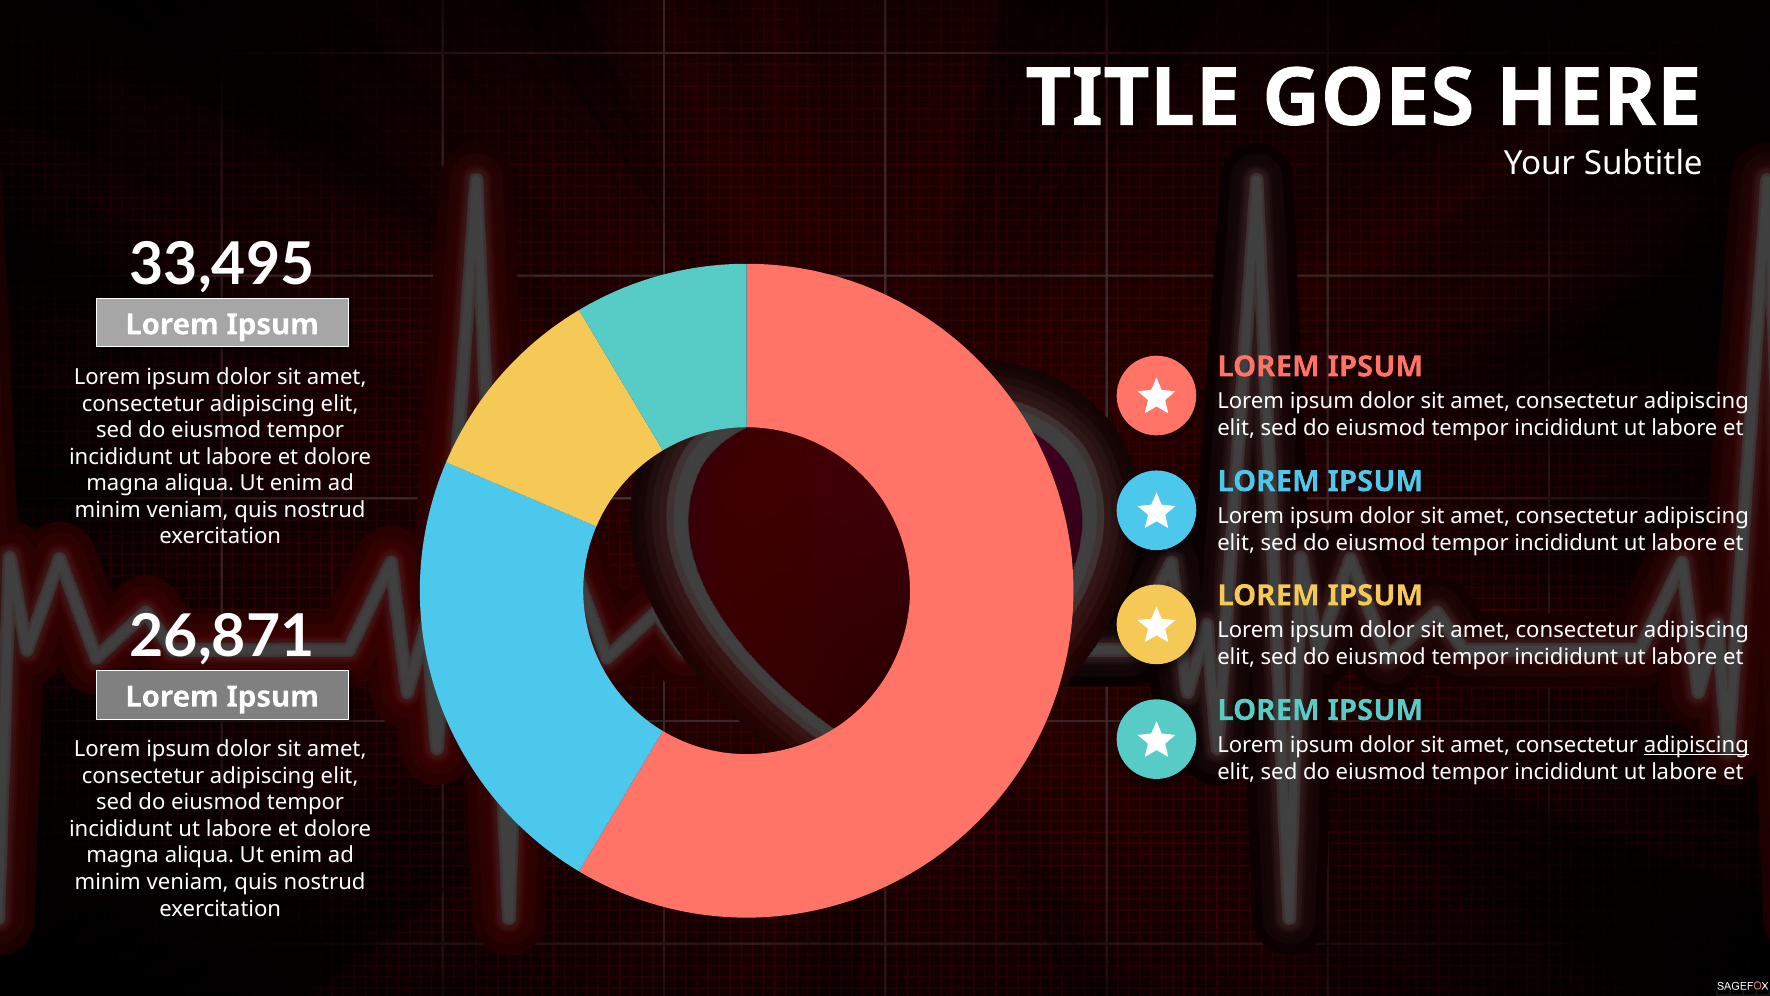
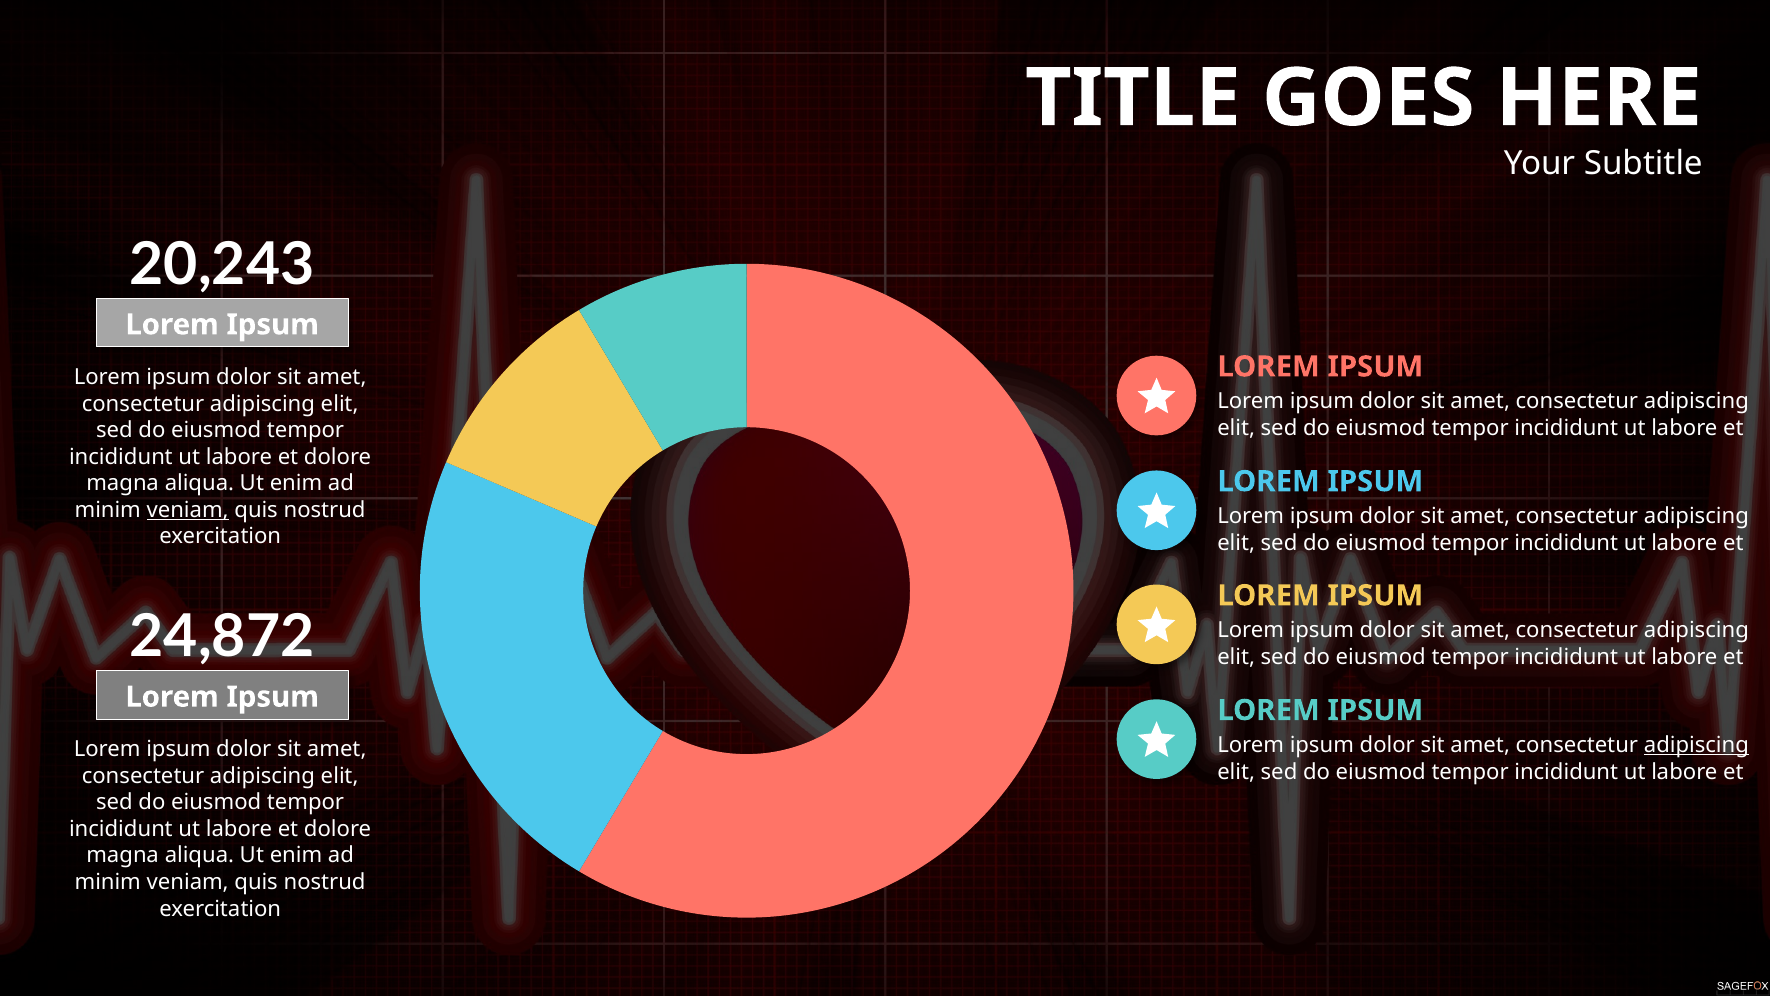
33,495: 33,495 -> 20,243 (222, 265)
veniam underline: none -> present (188, 510)
26,871: 26,871 -> 24,872 (222, 637)
